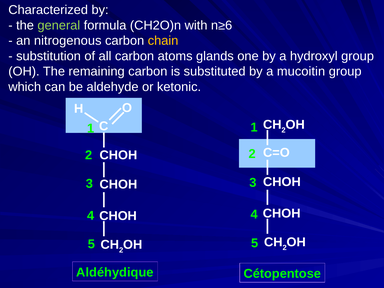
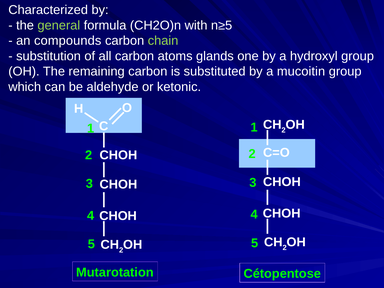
n≥6: n≥6 -> n≥5 (222, 25)
nitrogenous: nitrogenous -> compounds (68, 41)
chain colour: yellow -> light green (163, 41)
Aldéhydique: Aldéhydique -> Mutarotation (115, 272)
